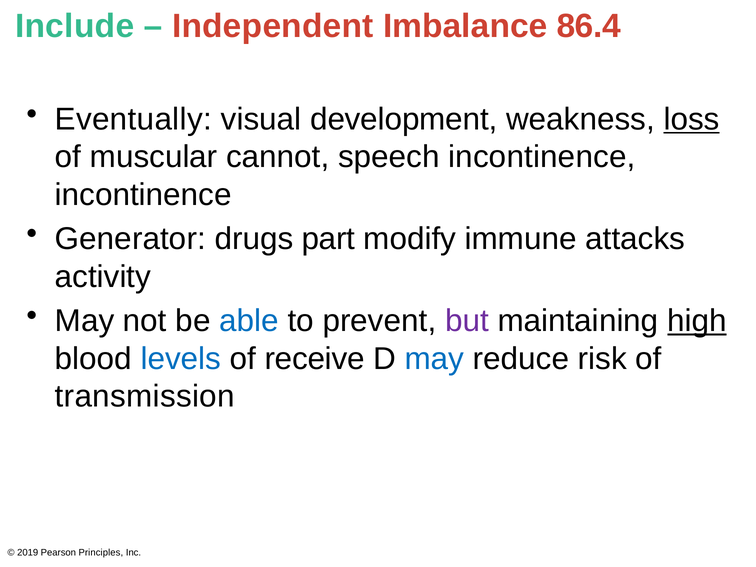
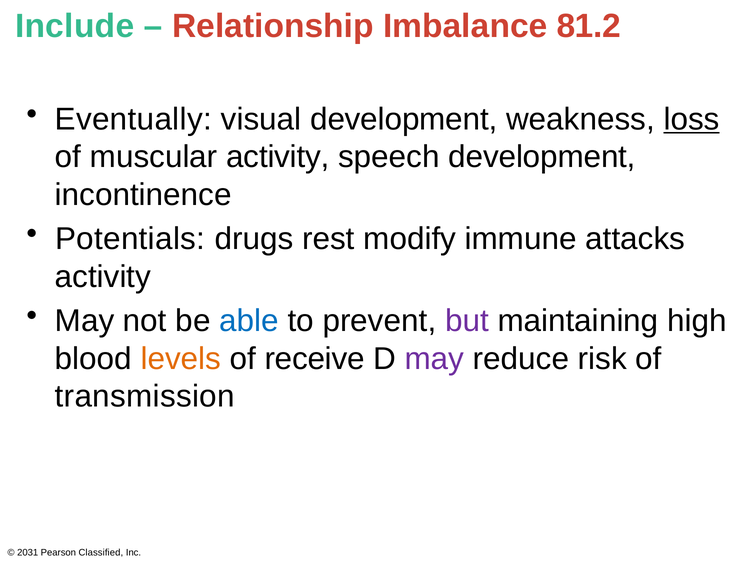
Independent: Independent -> Relationship (273, 26)
86.4: 86.4 -> 81.2 (589, 26)
muscular cannot: cannot -> activity (278, 157)
speech incontinence: incontinence -> development (542, 157)
Generator: Generator -> Potentials (130, 239)
part: part -> rest (328, 239)
high underline: present -> none (697, 321)
levels colour: blue -> orange (181, 359)
may colour: blue -> purple (434, 359)
2019: 2019 -> 2031 (28, 553)
Principles: Principles -> Classified (101, 553)
